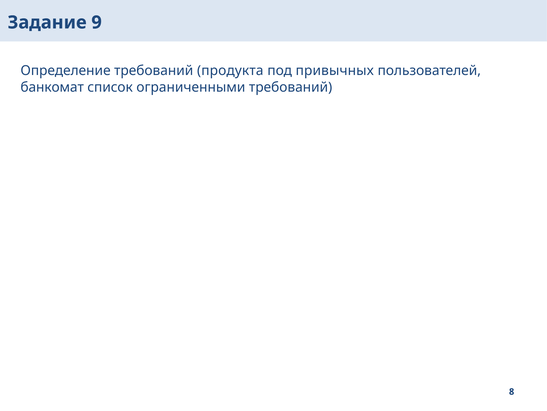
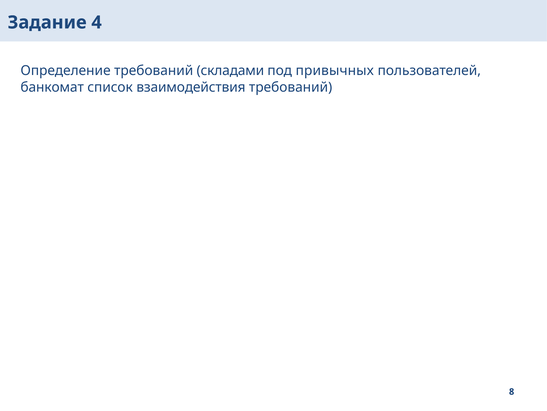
9: 9 -> 4 (97, 22)
продукта: продукта -> складами (230, 71)
ограниченными: ограниченными -> взаимодействия (191, 87)
